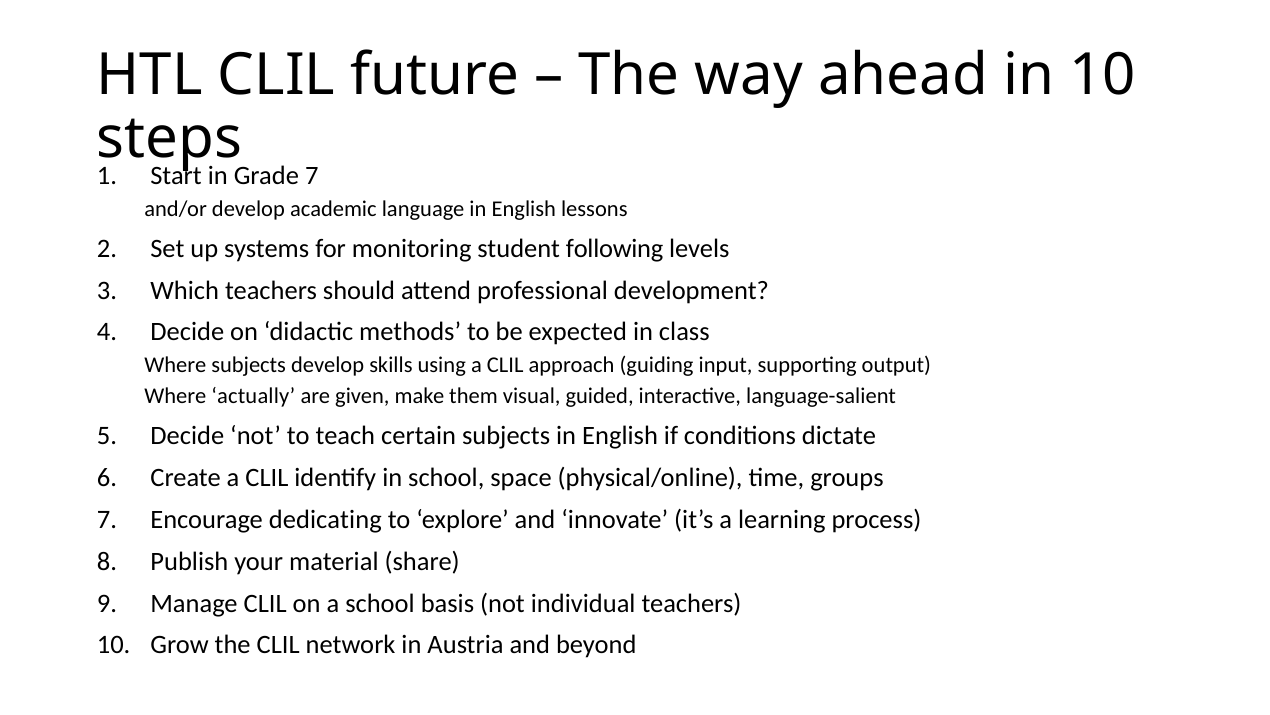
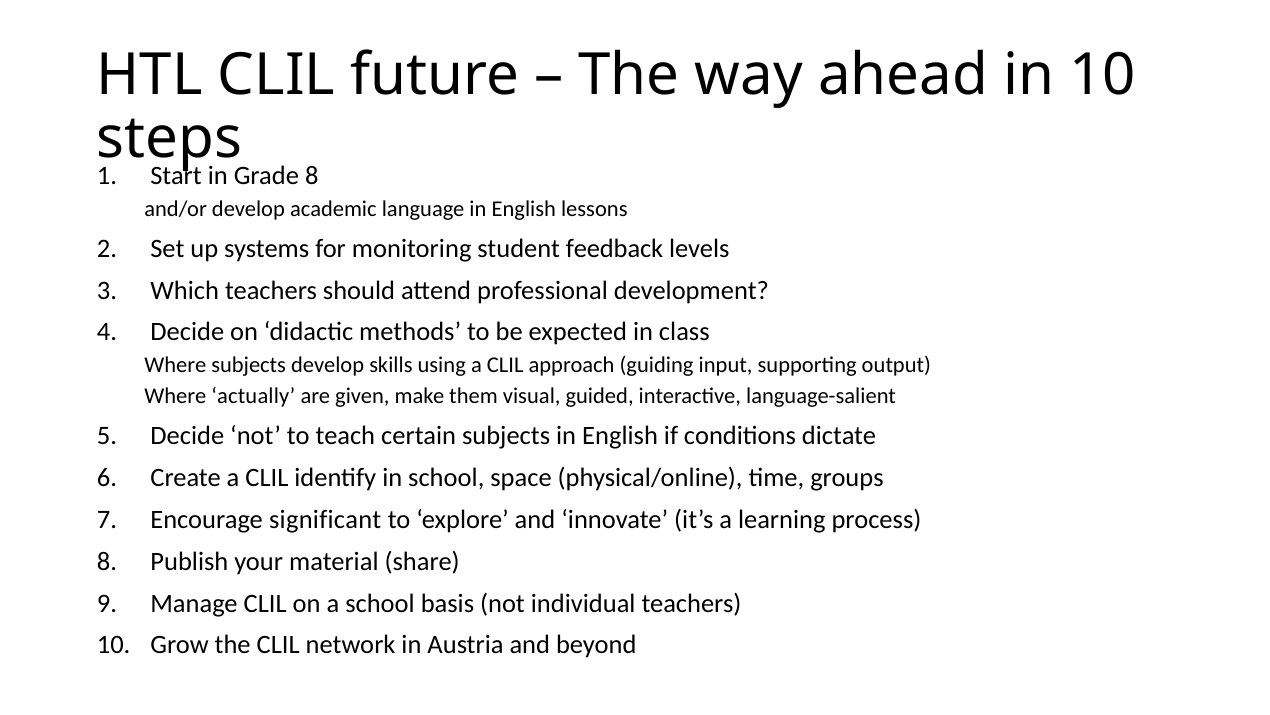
Grade 7: 7 -> 8 (312, 176)
following: following -> feedback (615, 248)
dedicating: dedicating -> significant (325, 519)
